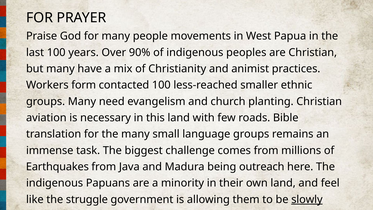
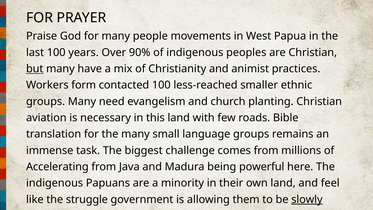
but underline: none -> present (35, 69)
Earthquakes: Earthquakes -> Accelerating (57, 167)
outreach: outreach -> powerful (262, 167)
